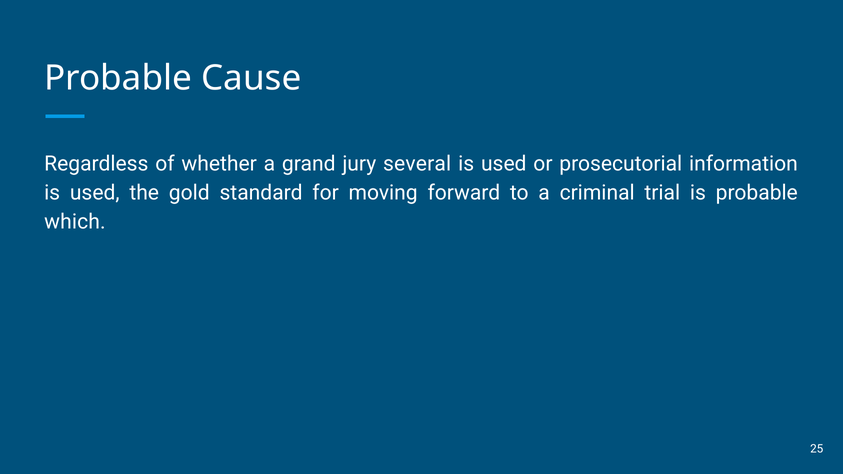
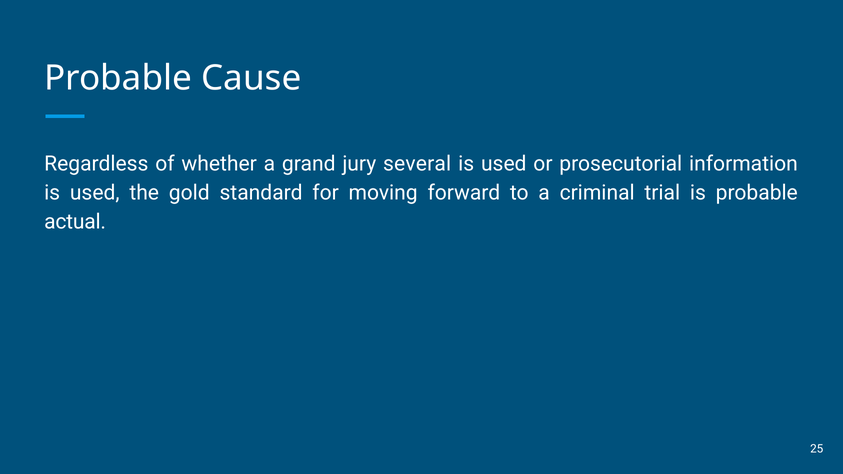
which: which -> actual (75, 222)
